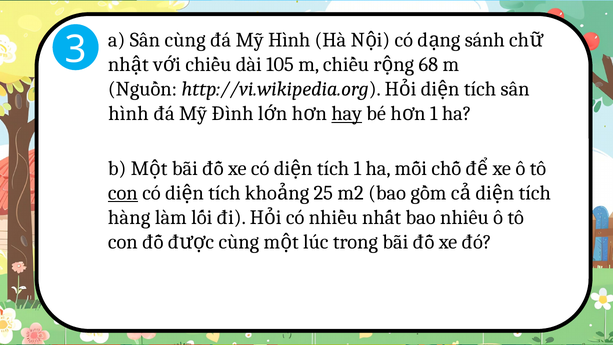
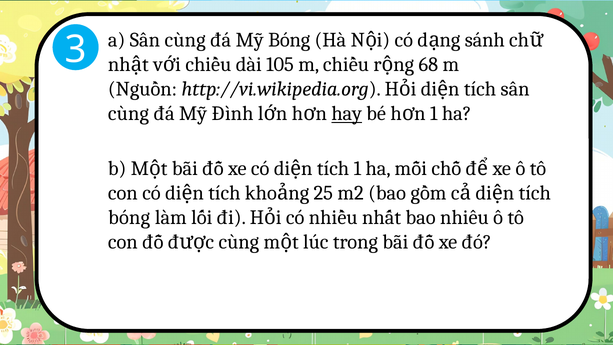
Mỹ Hình: Hình -> Bóng (289, 40)
hình: hình -> cùng (128, 114)
con underline: present -> none (123, 193)
hàng: hàng -> bóng (129, 217)
